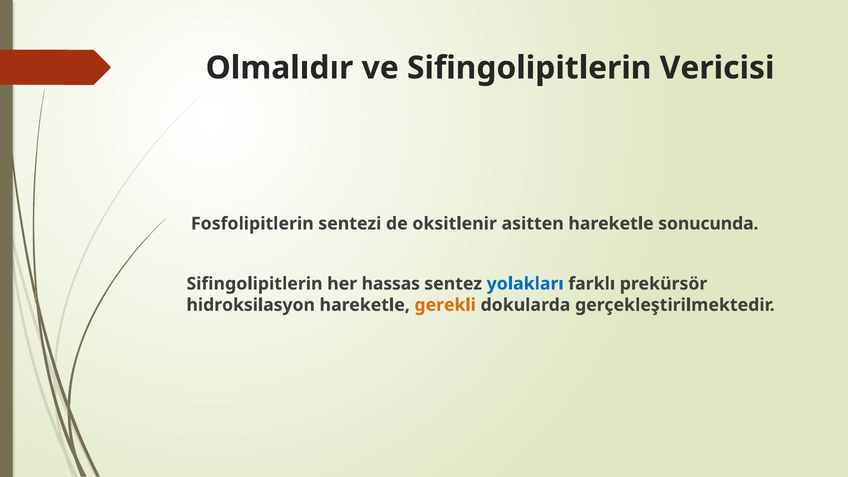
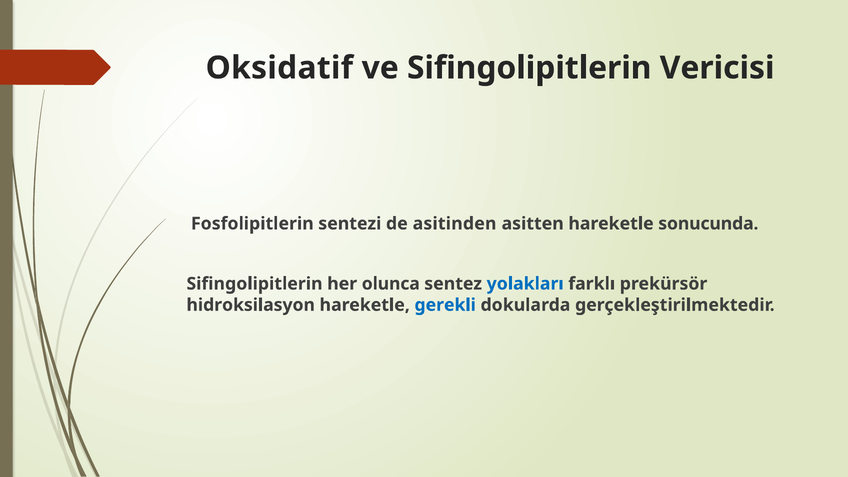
Olmalıdır: Olmalıdır -> Oksidatif (279, 68)
oksitlenir: oksitlenir -> asitinden (455, 224)
hassas: hassas -> olunca (391, 284)
gerekli colour: orange -> blue (445, 305)
